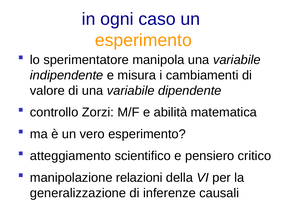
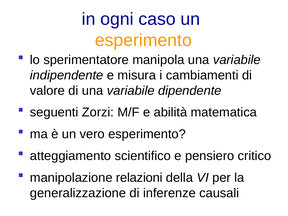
controllo: controllo -> seguenti (54, 112)
